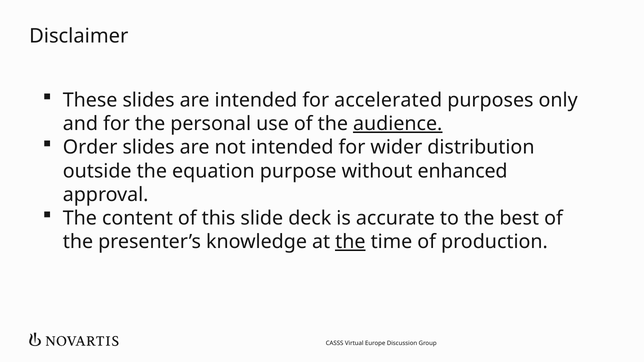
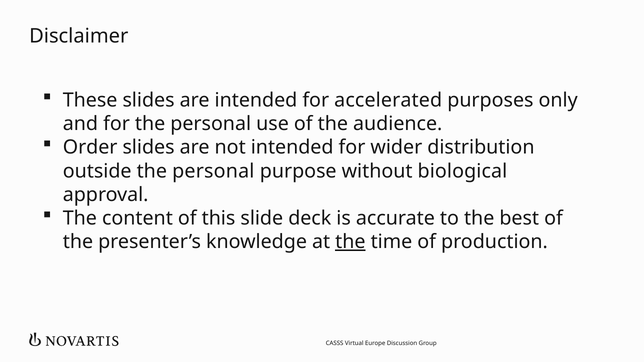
audience underline: present -> none (398, 124)
outside the equation: equation -> personal (213, 171)
enhanced: enhanced -> biological (462, 171)
